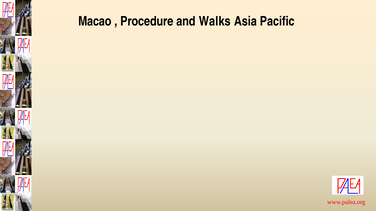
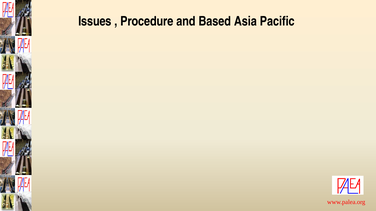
Macao: Macao -> Issues (95, 21)
Walks: Walks -> Based (215, 21)
